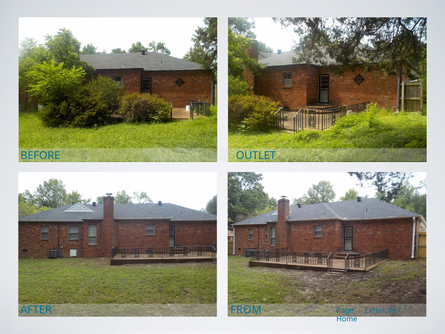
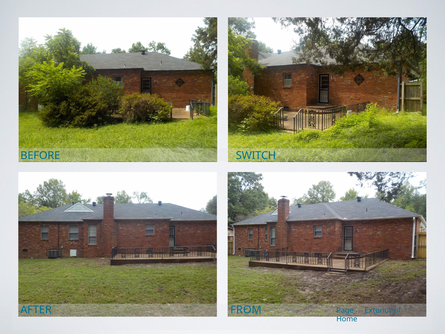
OUTLET: OUTLET -> SWITCH (256, 155)
